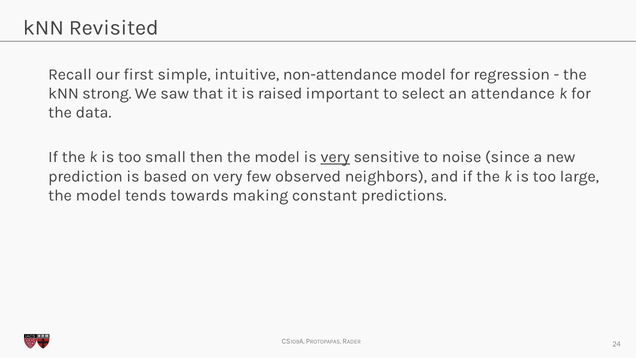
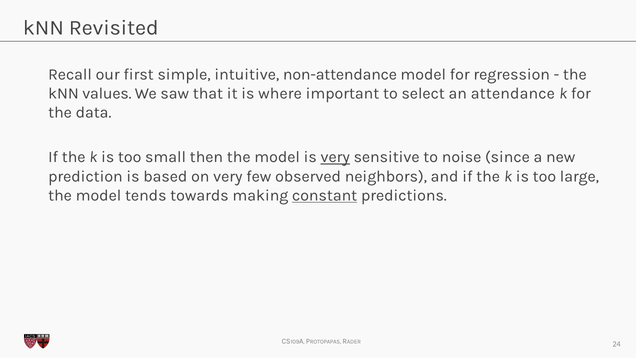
strong: strong -> values (107, 94)
raised: raised -> where (280, 94)
constant underline: none -> present (325, 195)
